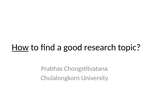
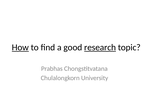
research underline: none -> present (100, 47)
